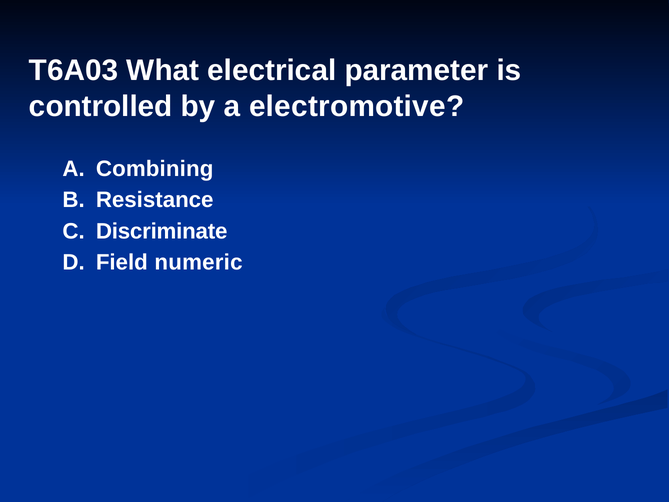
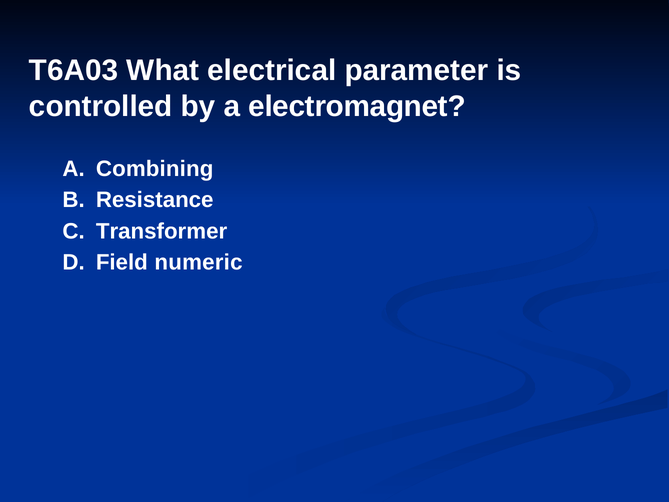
electromotive: electromotive -> electromagnet (357, 106)
Discriminate: Discriminate -> Transformer (162, 231)
